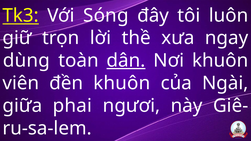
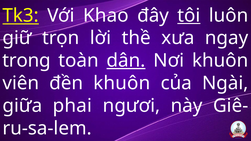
Sóng: Sóng -> Khao (106, 15)
tôi underline: none -> present (189, 15)
dùng: dùng -> trong (27, 61)
